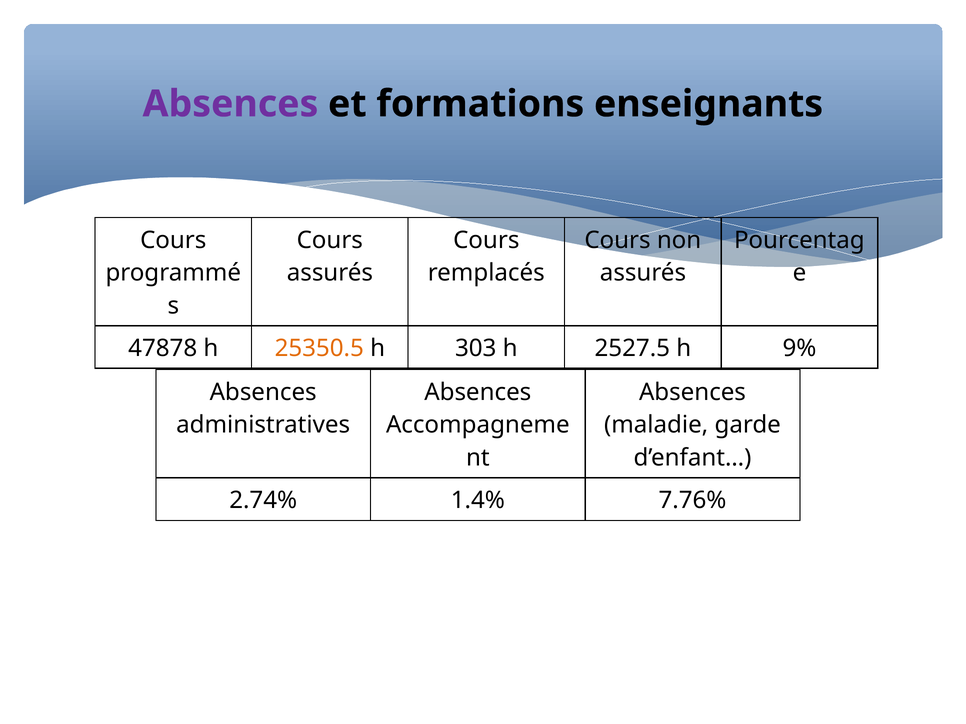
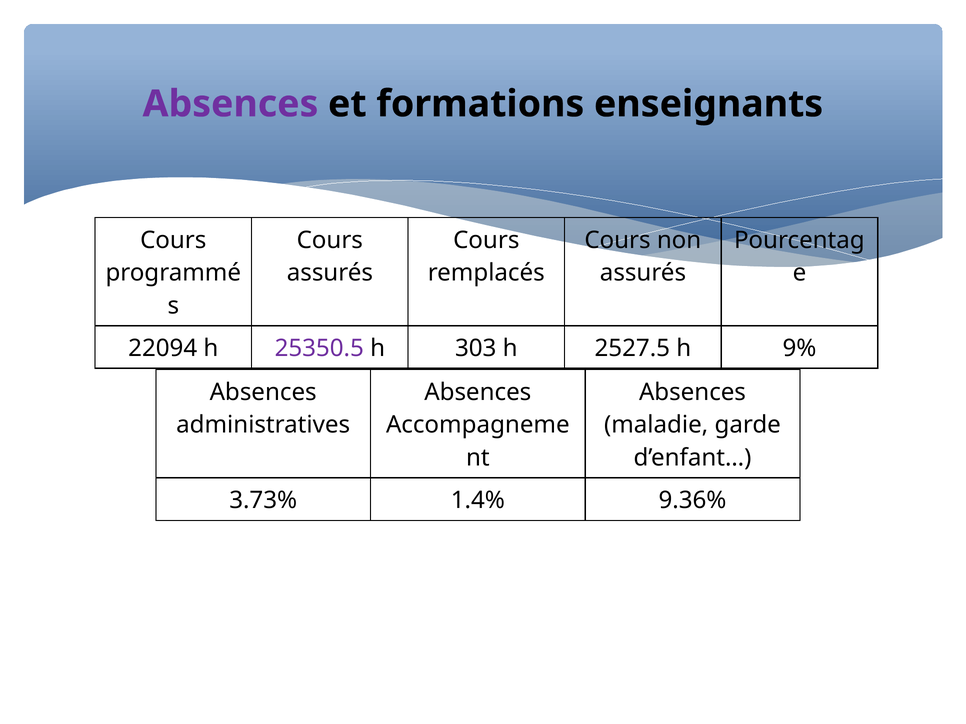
47878: 47878 -> 22094 (163, 349)
25350.5 colour: orange -> purple (319, 349)
2.74%: 2.74% -> 3.73% (263, 501)
7.76%: 7.76% -> 9.36% (692, 501)
